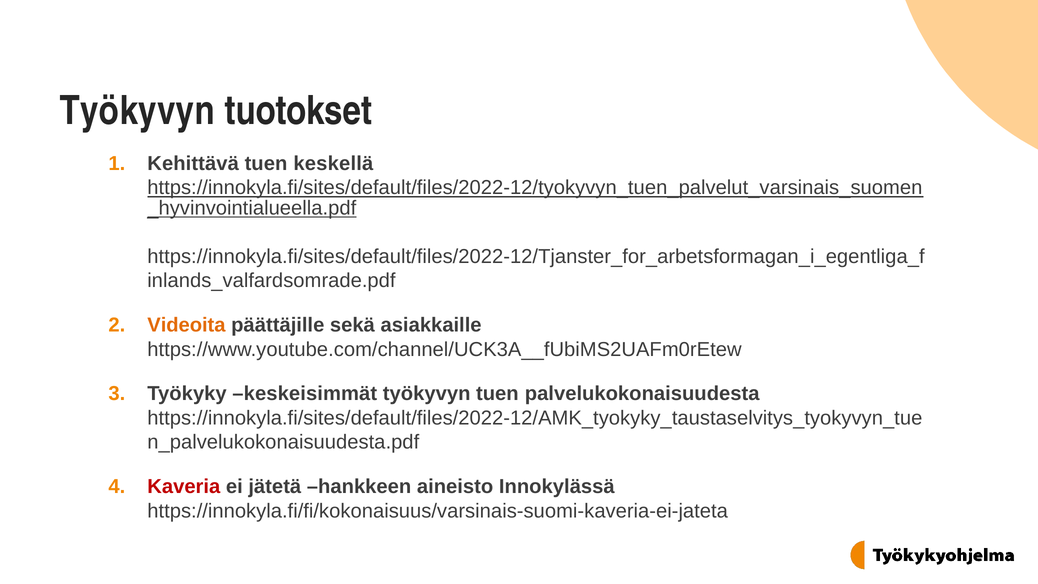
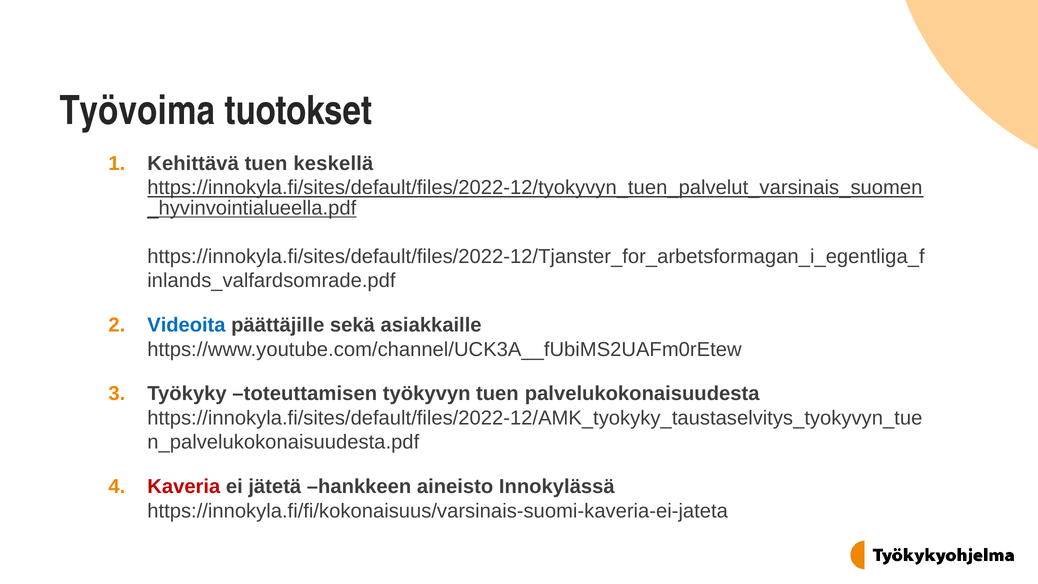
Työkyvyn: Työkyvyn -> Työvoima (137, 111)
Videoita colour: orange -> blue (186, 325)
keskeisimmät: keskeisimmät -> toteuttamisen (305, 394)
